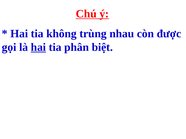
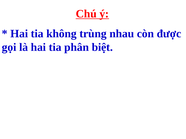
hai underline: present -> none (38, 47)
